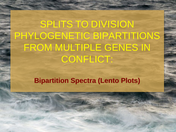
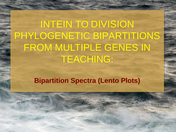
SPLITS: SPLITS -> INTEIN (56, 24)
CONFLICT: CONFLICT -> TEACHING (87, 59)
